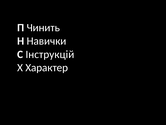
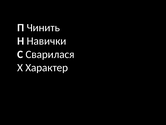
Інструкцій: Інструкцій -> Сварилася (50, 54)
